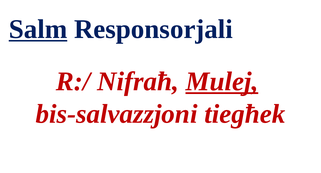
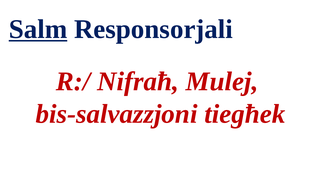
Mulej underline: present -> none (222, 81)
